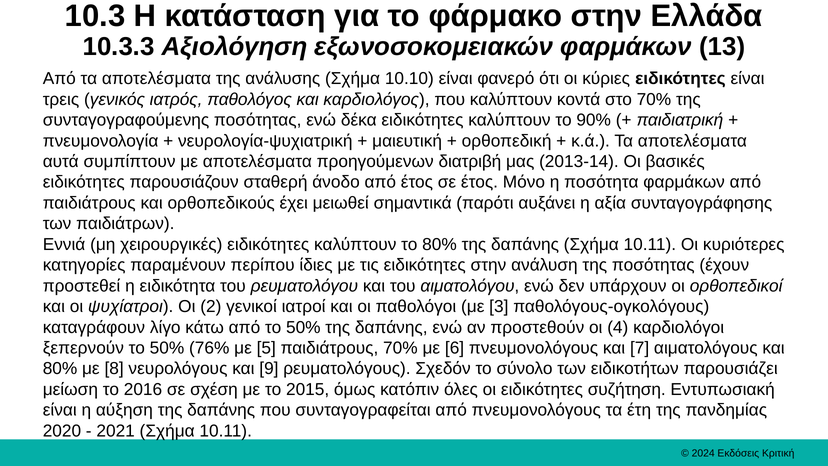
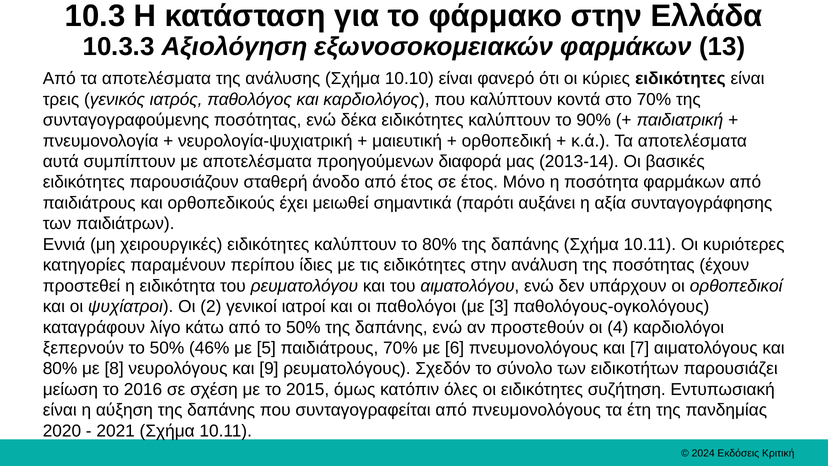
διατριβή: διατριβή -> διαφορά (470, 161)
76%: 76% -> 46% (209, 348)
